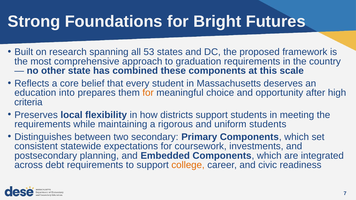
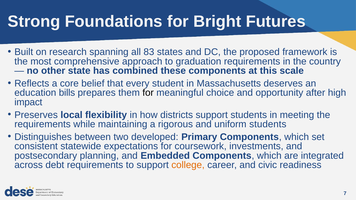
53: 53 -> 83 (149, 52)
into: into -> bills (67, 93)
for colour: orange -> black (148, 93)
criteria: criteria -> impact (28, 102)
secondary: secondary -> developed (155, 137)
